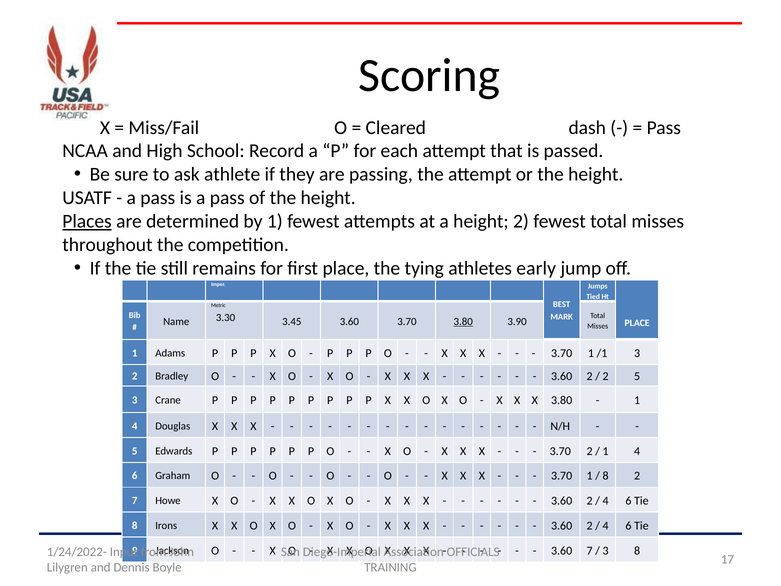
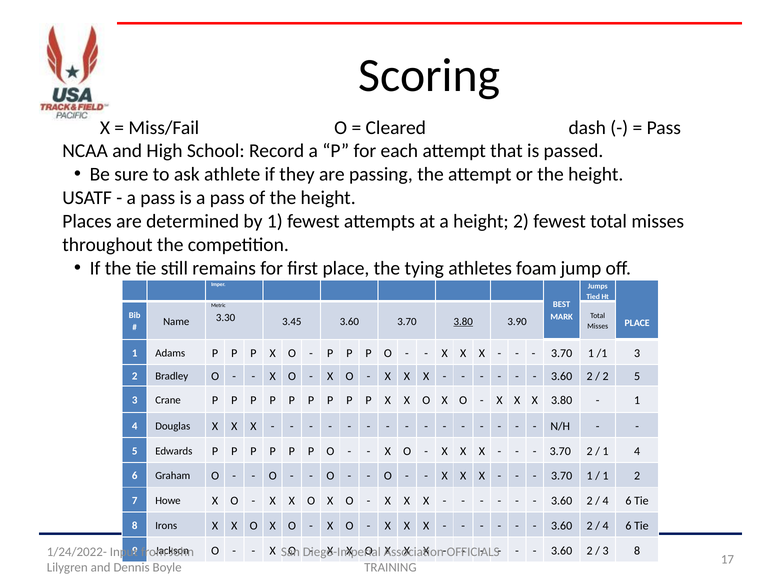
Places underline: present -> none (87, 221)
early: early -> foam (536, 268)
8: 8 -> 1 (606, 476)
7: 7 -> 2 (590, 550)
